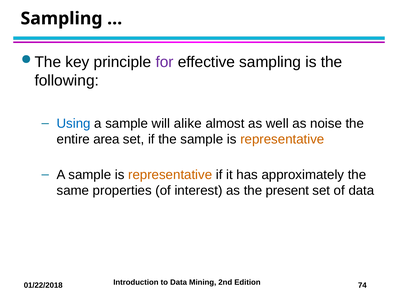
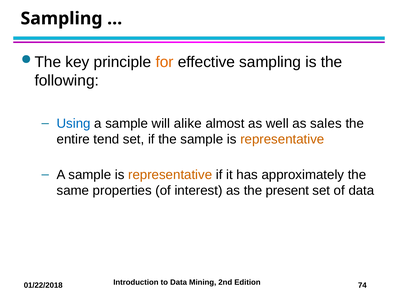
for colour: purple -> orange (165, 62)
noise: noise -> sales (326, 124)
area: area -> tend (106, 140)
